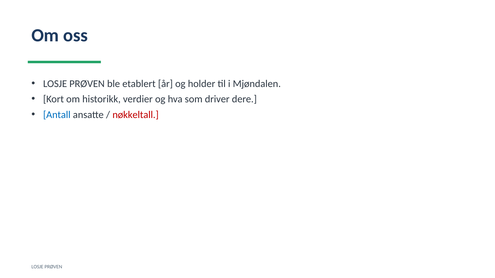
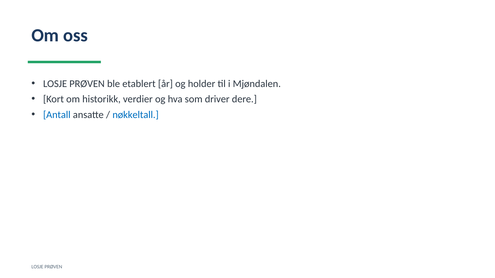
nøkkeltall colour: red -> blue (136, 115)
